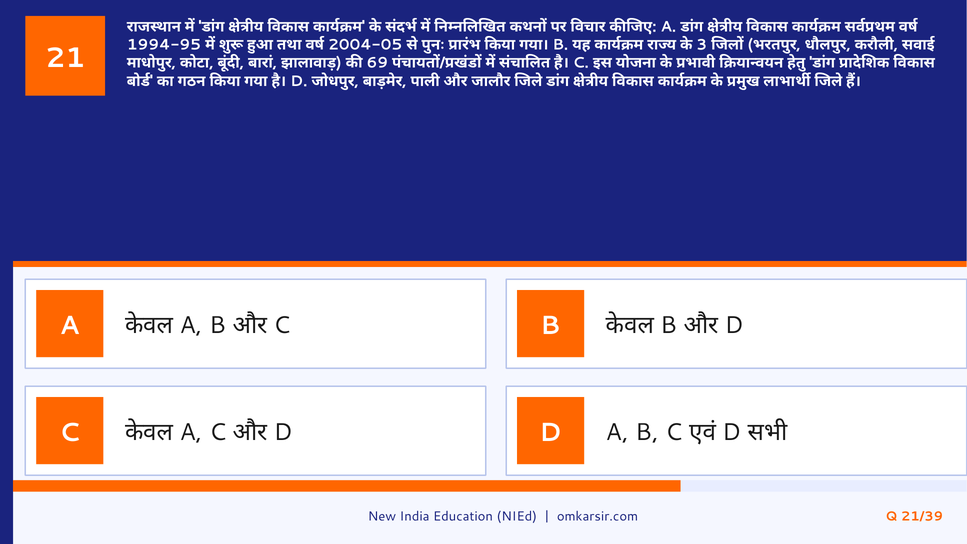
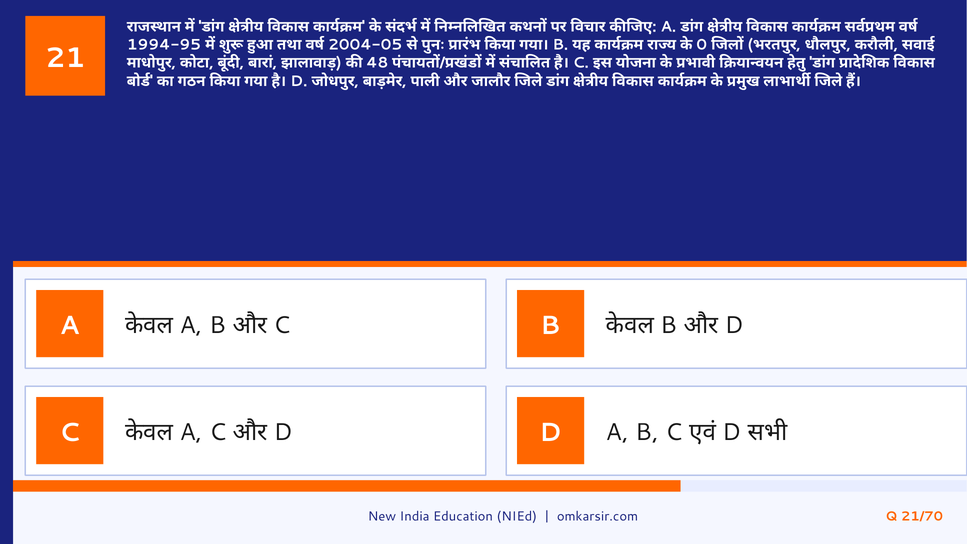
3: 3 -> 0 (702, 45)
69: 69 -> 48 (377, 63)
21/39: 21/39 -> 21/70 (922, 517)
